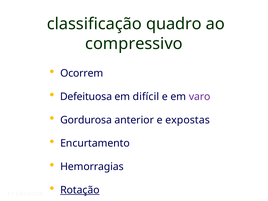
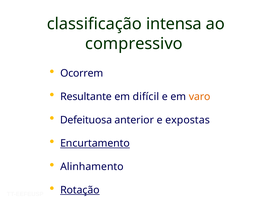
quadro: quadro -> intensa (174, 24)
Defeituosa: Defeituosa -> Resultante (86, 97)
varo colour: purple -> orange (200, 97)
Gordurosa: Gordurosa -> Defeituosa (86, 120)
Encurtamento underline: none -> present (95, 143)
Hemorragias: Hemorragias -> Alinhamento (92, 167)
